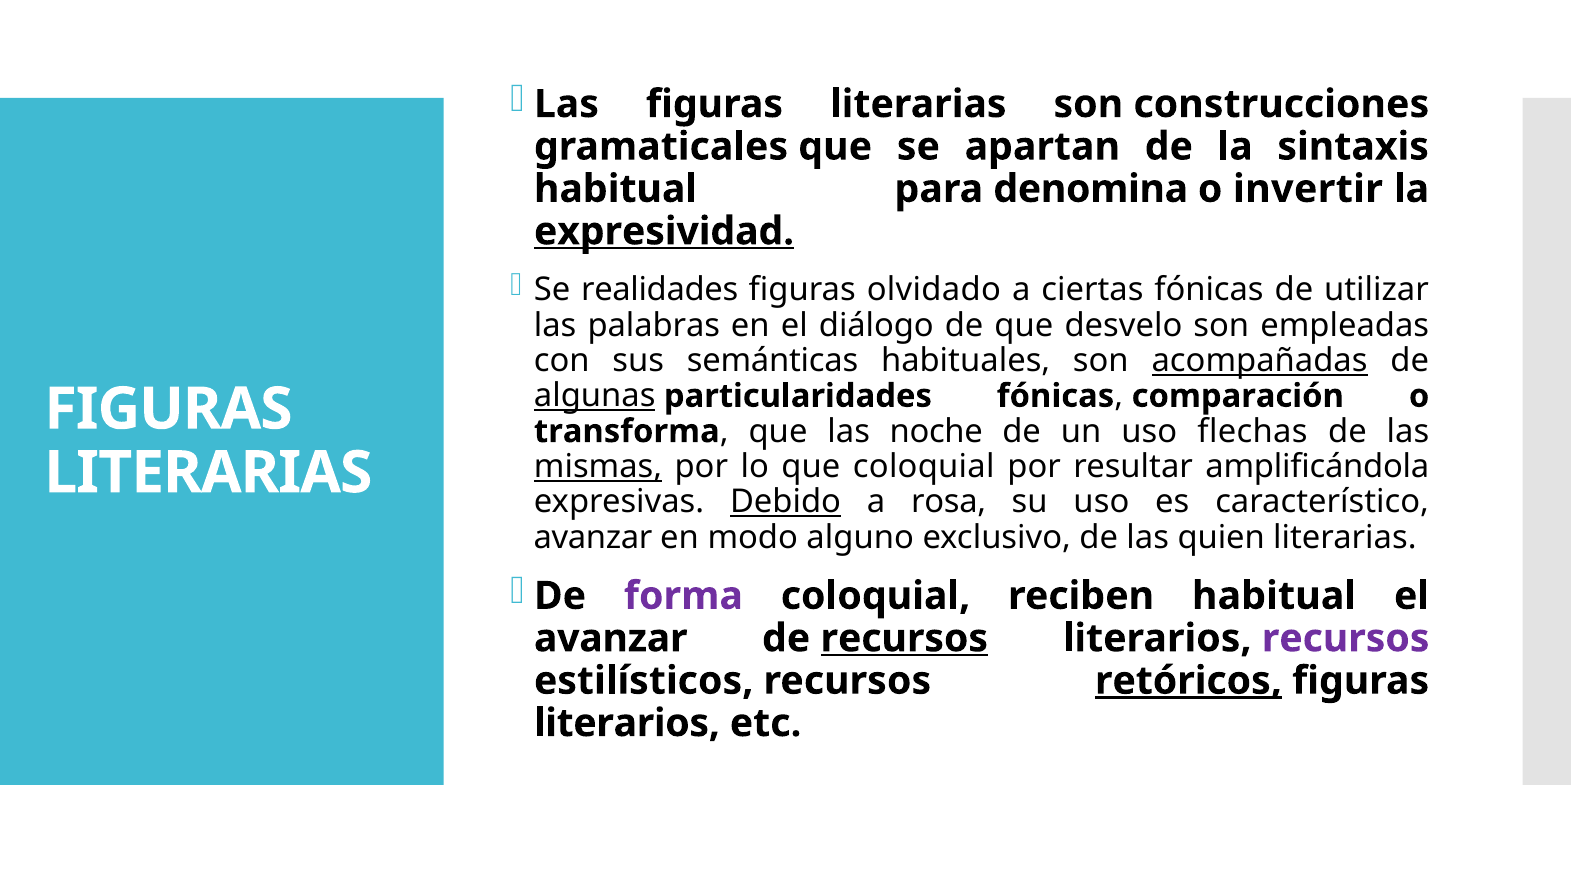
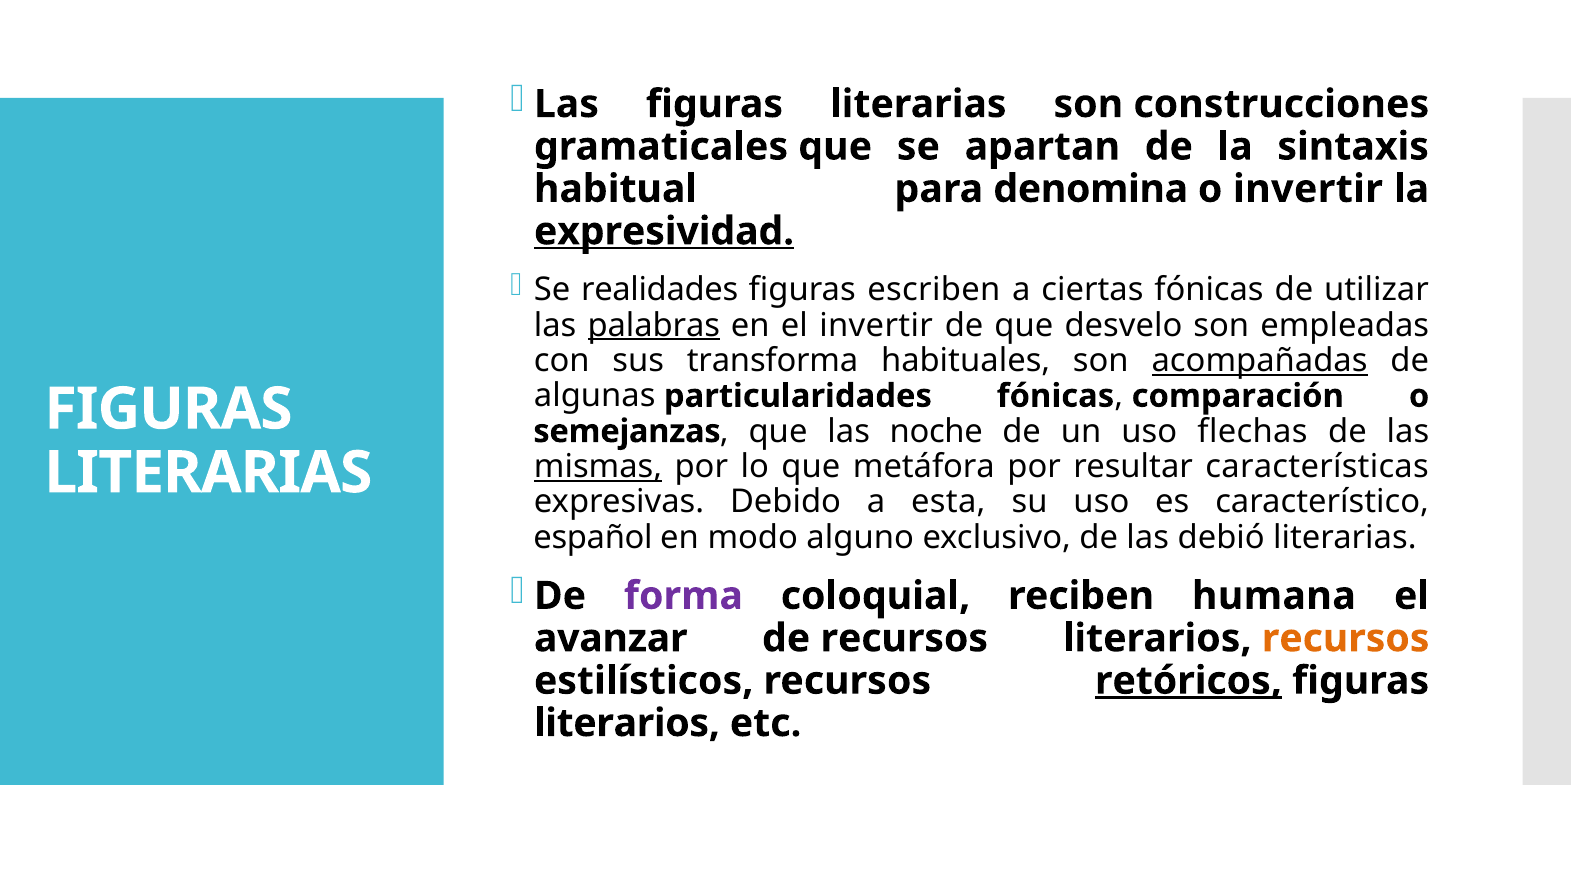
olvidado: olvidado -> escriben (934, 290)
palabras underline: none -> present (654, 325)
el diálogo: diálogo -> invertir (876, 325)
semánticas: semánticas -> transforma (773, 361)
algunas underline: present -> none (595, 396)
transforma: transforma -> semejanzas (627, 431)
que coloquial: coloquial -> metáfora (924, 467)
amplificándola: amplificándola -> características (1317, 467)
Debido underline: present -> none (786, 502)
rosa: rosa -> esta (948, 502)
avanzar: avanzar -> español (593, 537)
quien: quien -> debió (1221, 537)
reciben habitual: habitual -> humana (1274, 596)
recursos underline: present -> none (904, 638)
recursos colour: purple -> orange (1346, 638)
